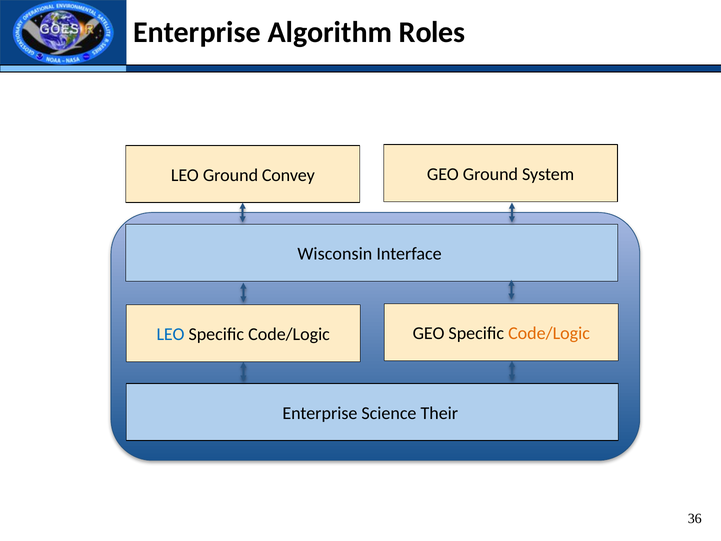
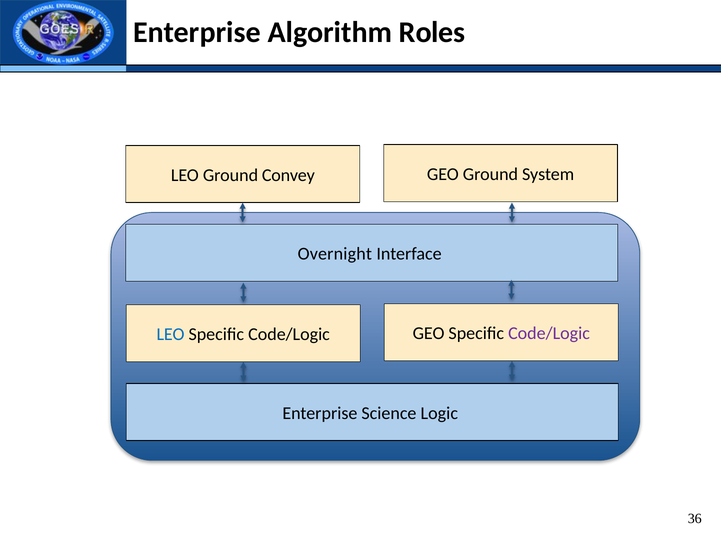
Wisconsin: Wisconsin -> Overnight (335, 254)
Code/Logic colour: orange -> purple (549, 333)
Their: Their -> Logic (439, 413)
